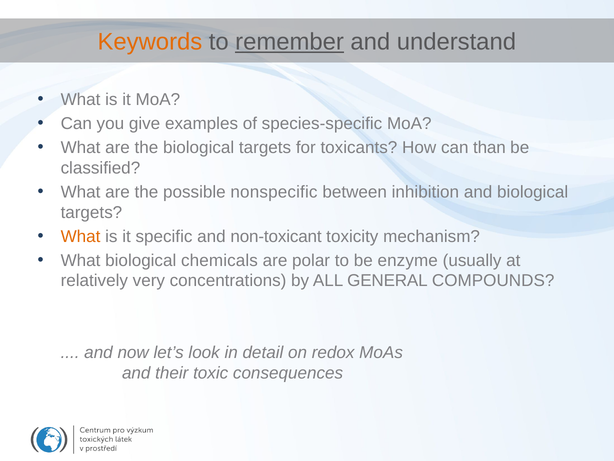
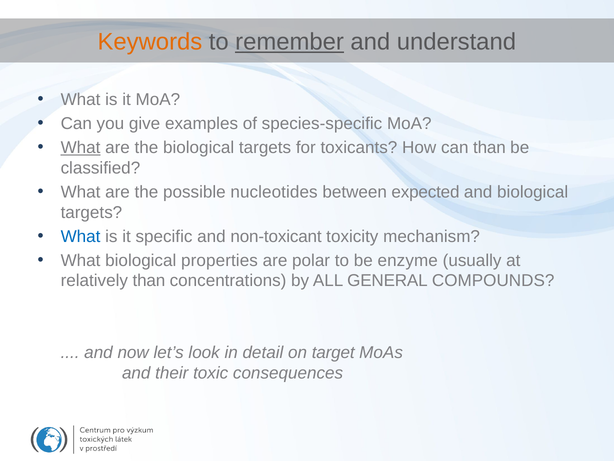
What underline: none -> present (81, 147)
nonspecific: nonspecific -> nucleotides (274, 192)
inhibition: inhibition -> expected (425, 192)
What colour: orange -> blue (81, 236)
chemicals: chemicals -> properties (219, 260)
relatively very: very -> than (149, 281)
redox: redox -> target (333, 352)
